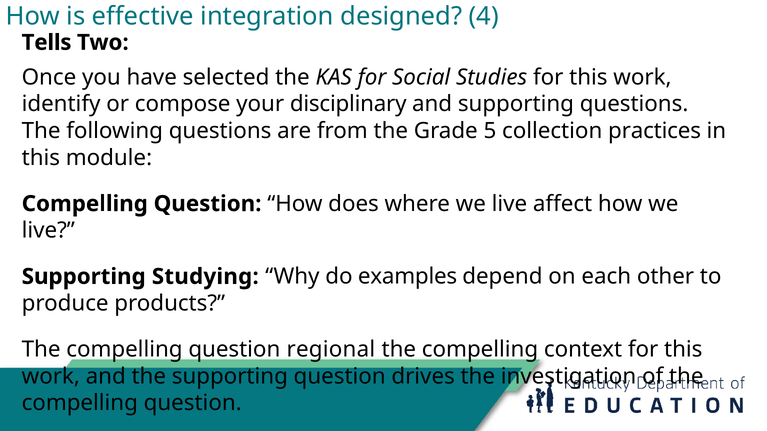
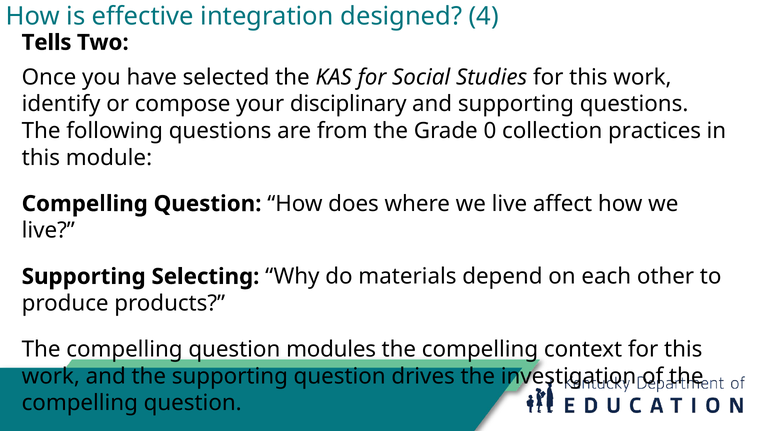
5: 5 -> 0 (490, 131)
Studying: Studying -> Selecting (205, 277)
examples: examples -> materials (407, 277)
regional: regional -> modules (331, 350)
